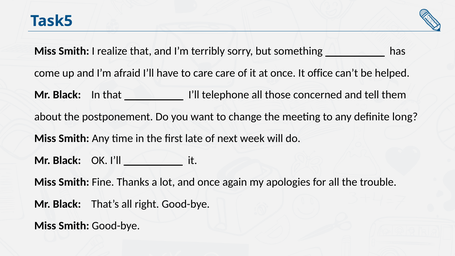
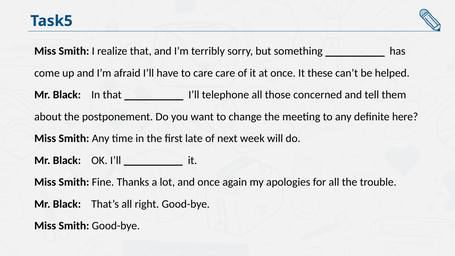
office: office -> these (320, 73)
long: long -> here (405, 117)
